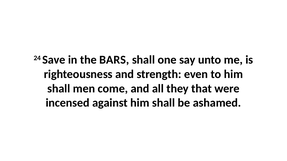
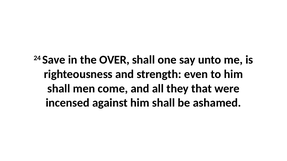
BARS: BARS -> OVER (114, 60)
